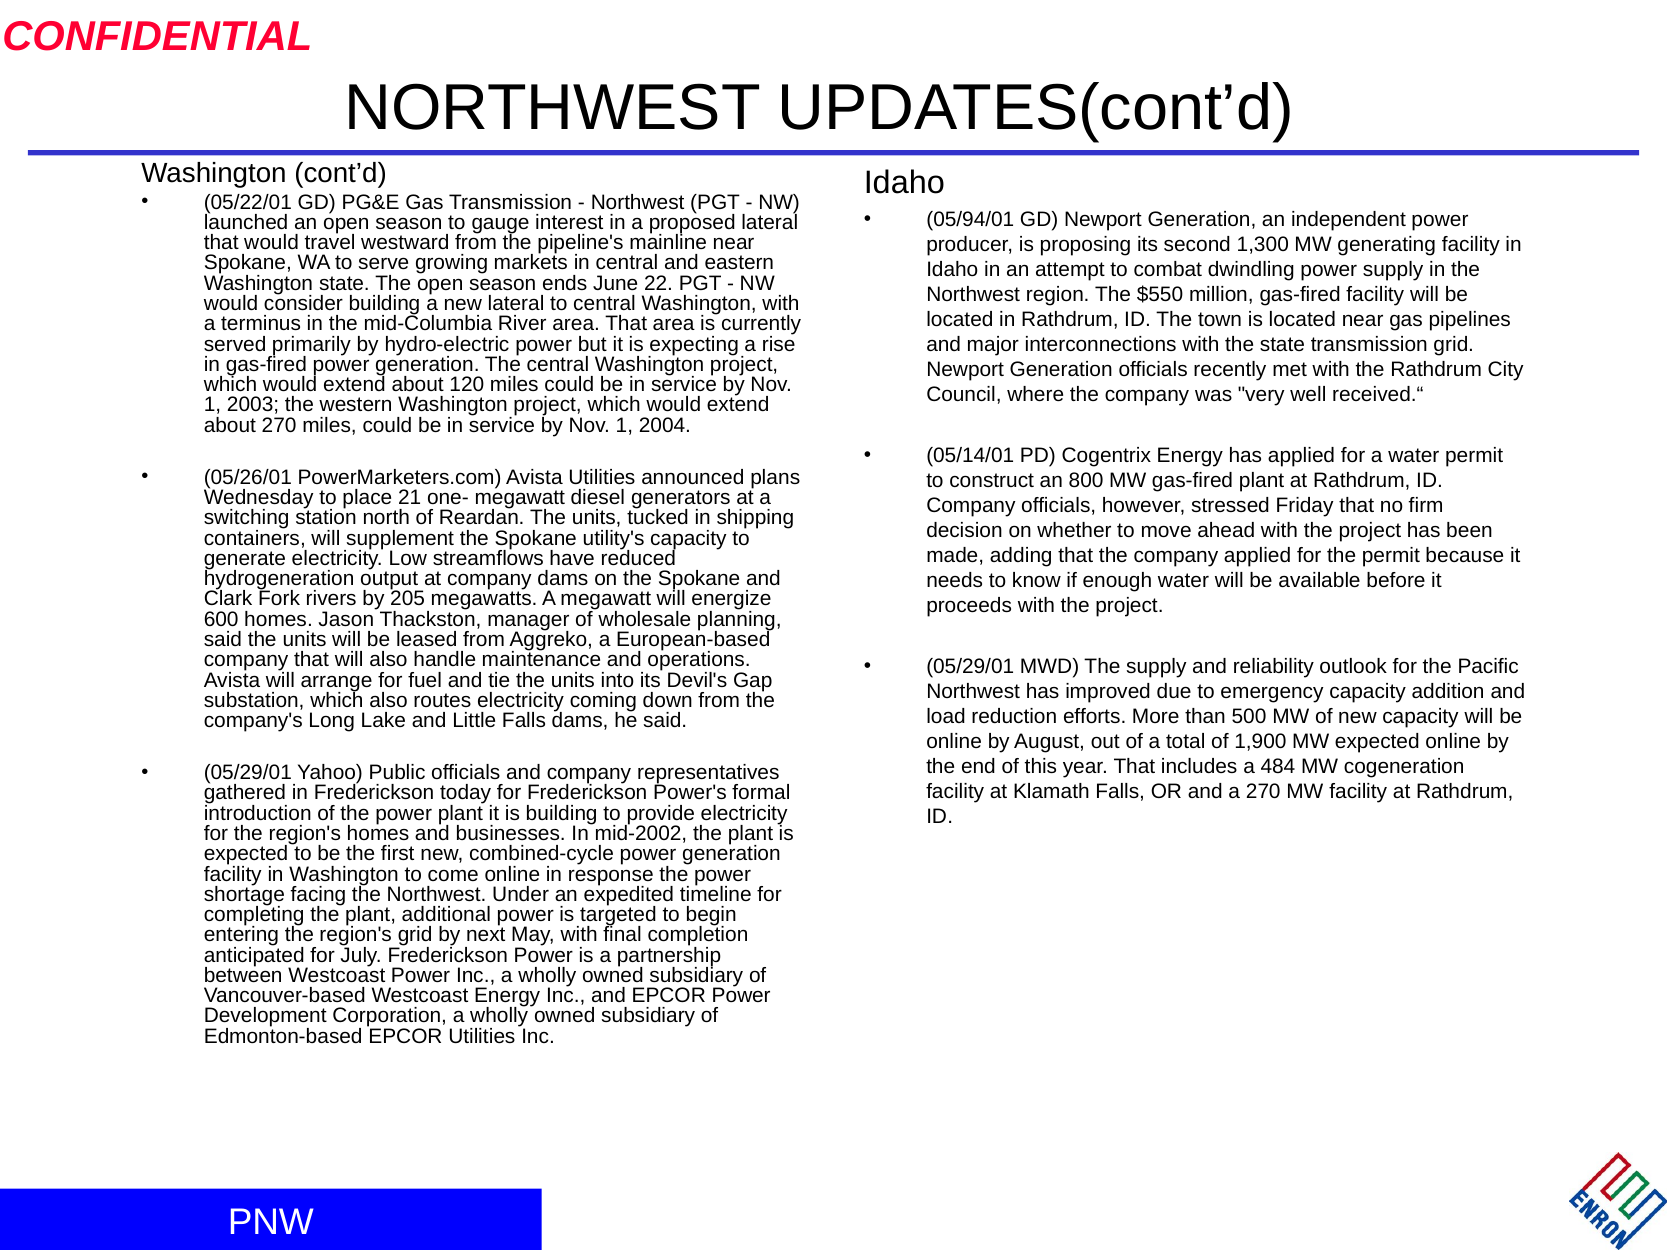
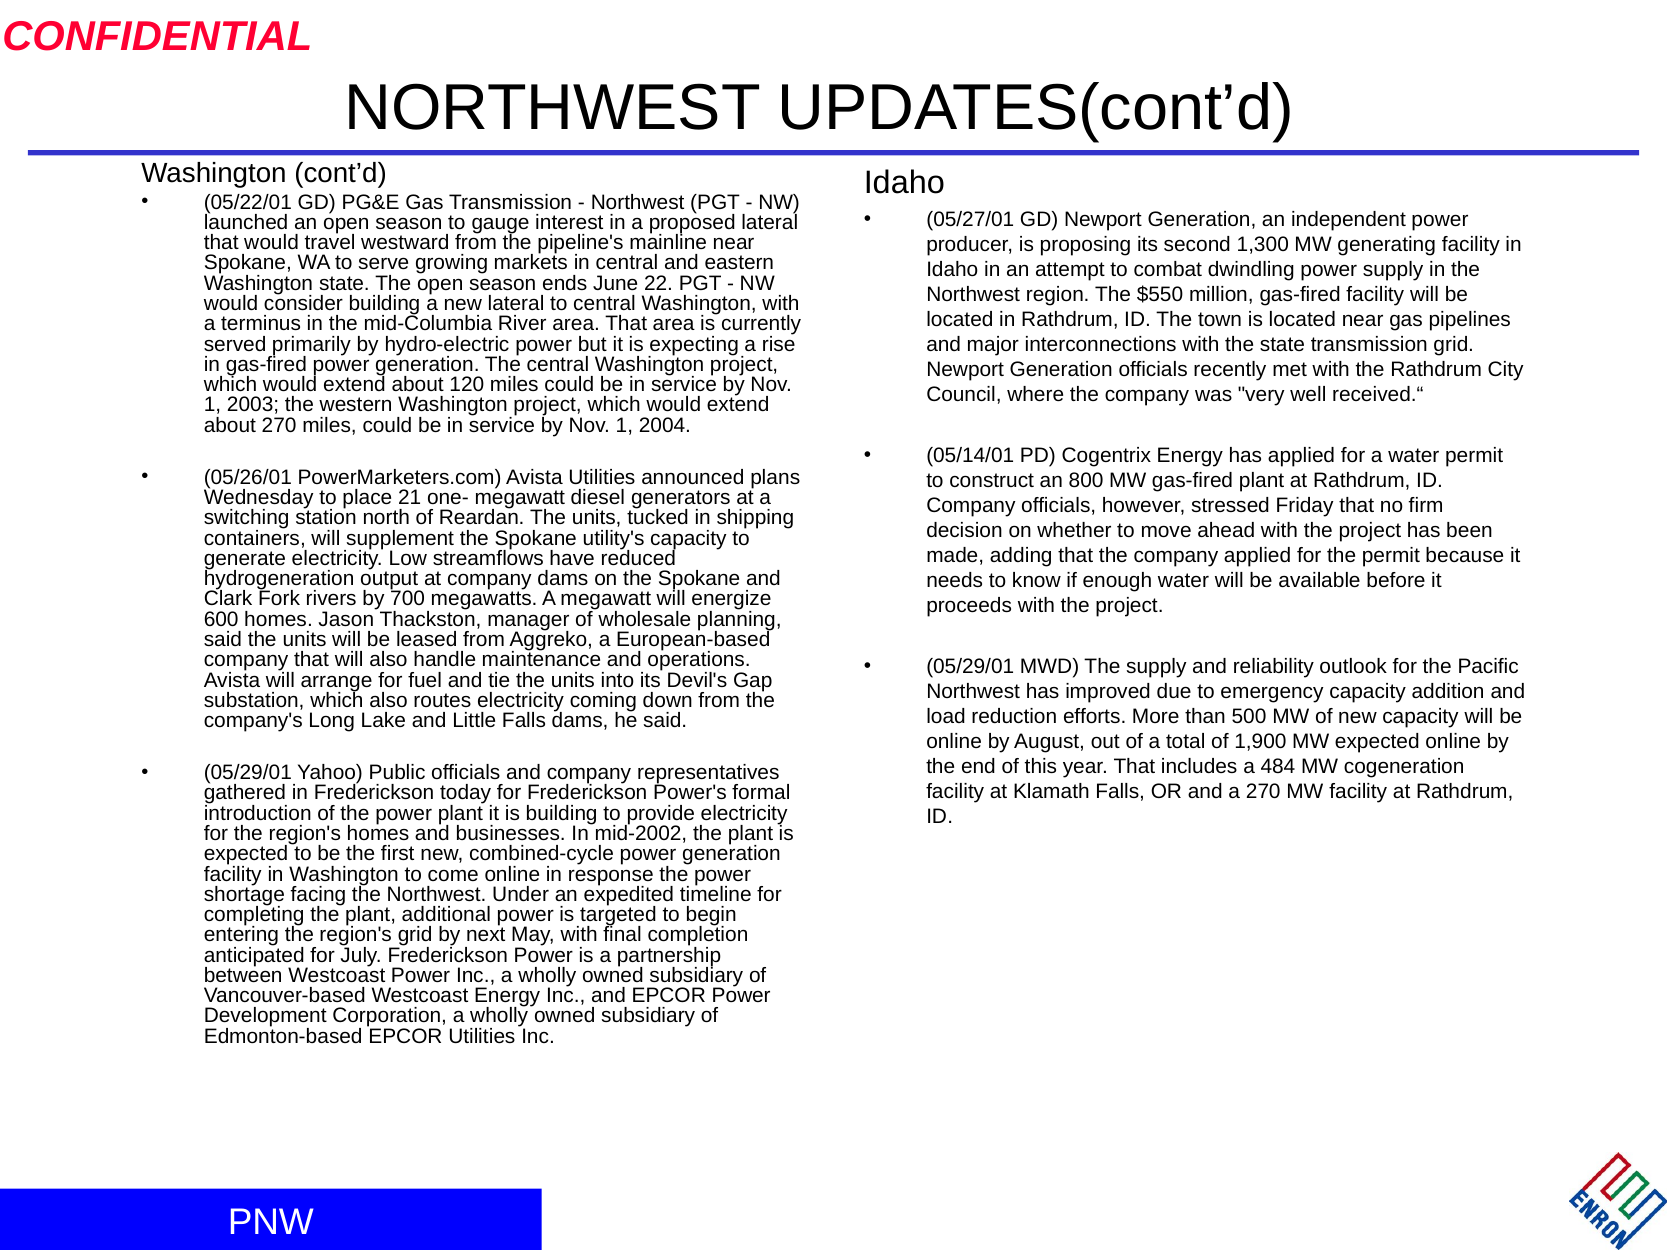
05/94/01: 05/94/01 -> 05/27/01 (970, 219)
205: 205 -> 700 (408, 599)
